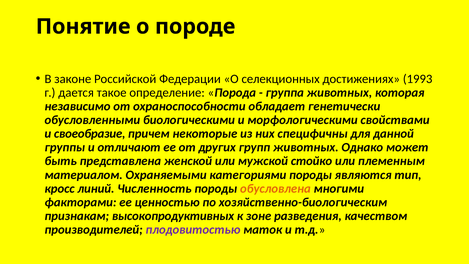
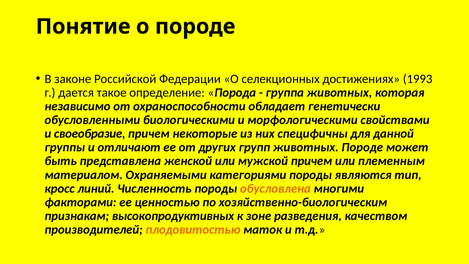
животных Однако: Однако -> Породе (362, 147)
мужской стойко: стойко -> причем (312, 161)
плодовитостью colour: purple -> orange (193, 230)
